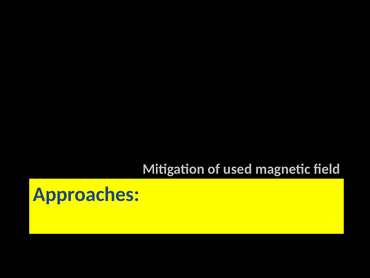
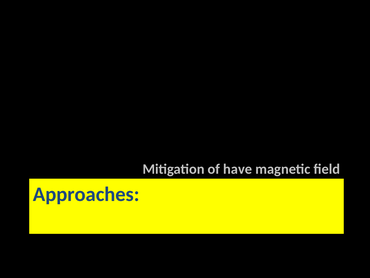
used: used -> have (238, 169)
